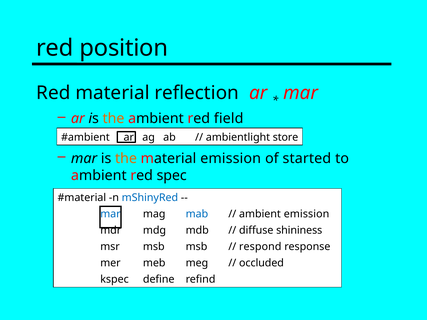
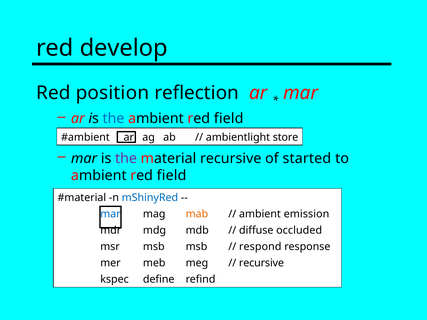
position: position -> develop (124, 48)
Red material: material -> position (112, 93)
the colour: orange -> blue (113, 119)
the colour: orange -> purple (126, 159)
material emission: emission -> recursive (231, 159)
spec: spec -> field (172, 176)
mab colour: blue -> orange (197, 214)
shininess: shininess -> occluded (299, 231)
occluded: occluded -> recursive (261, 263)
